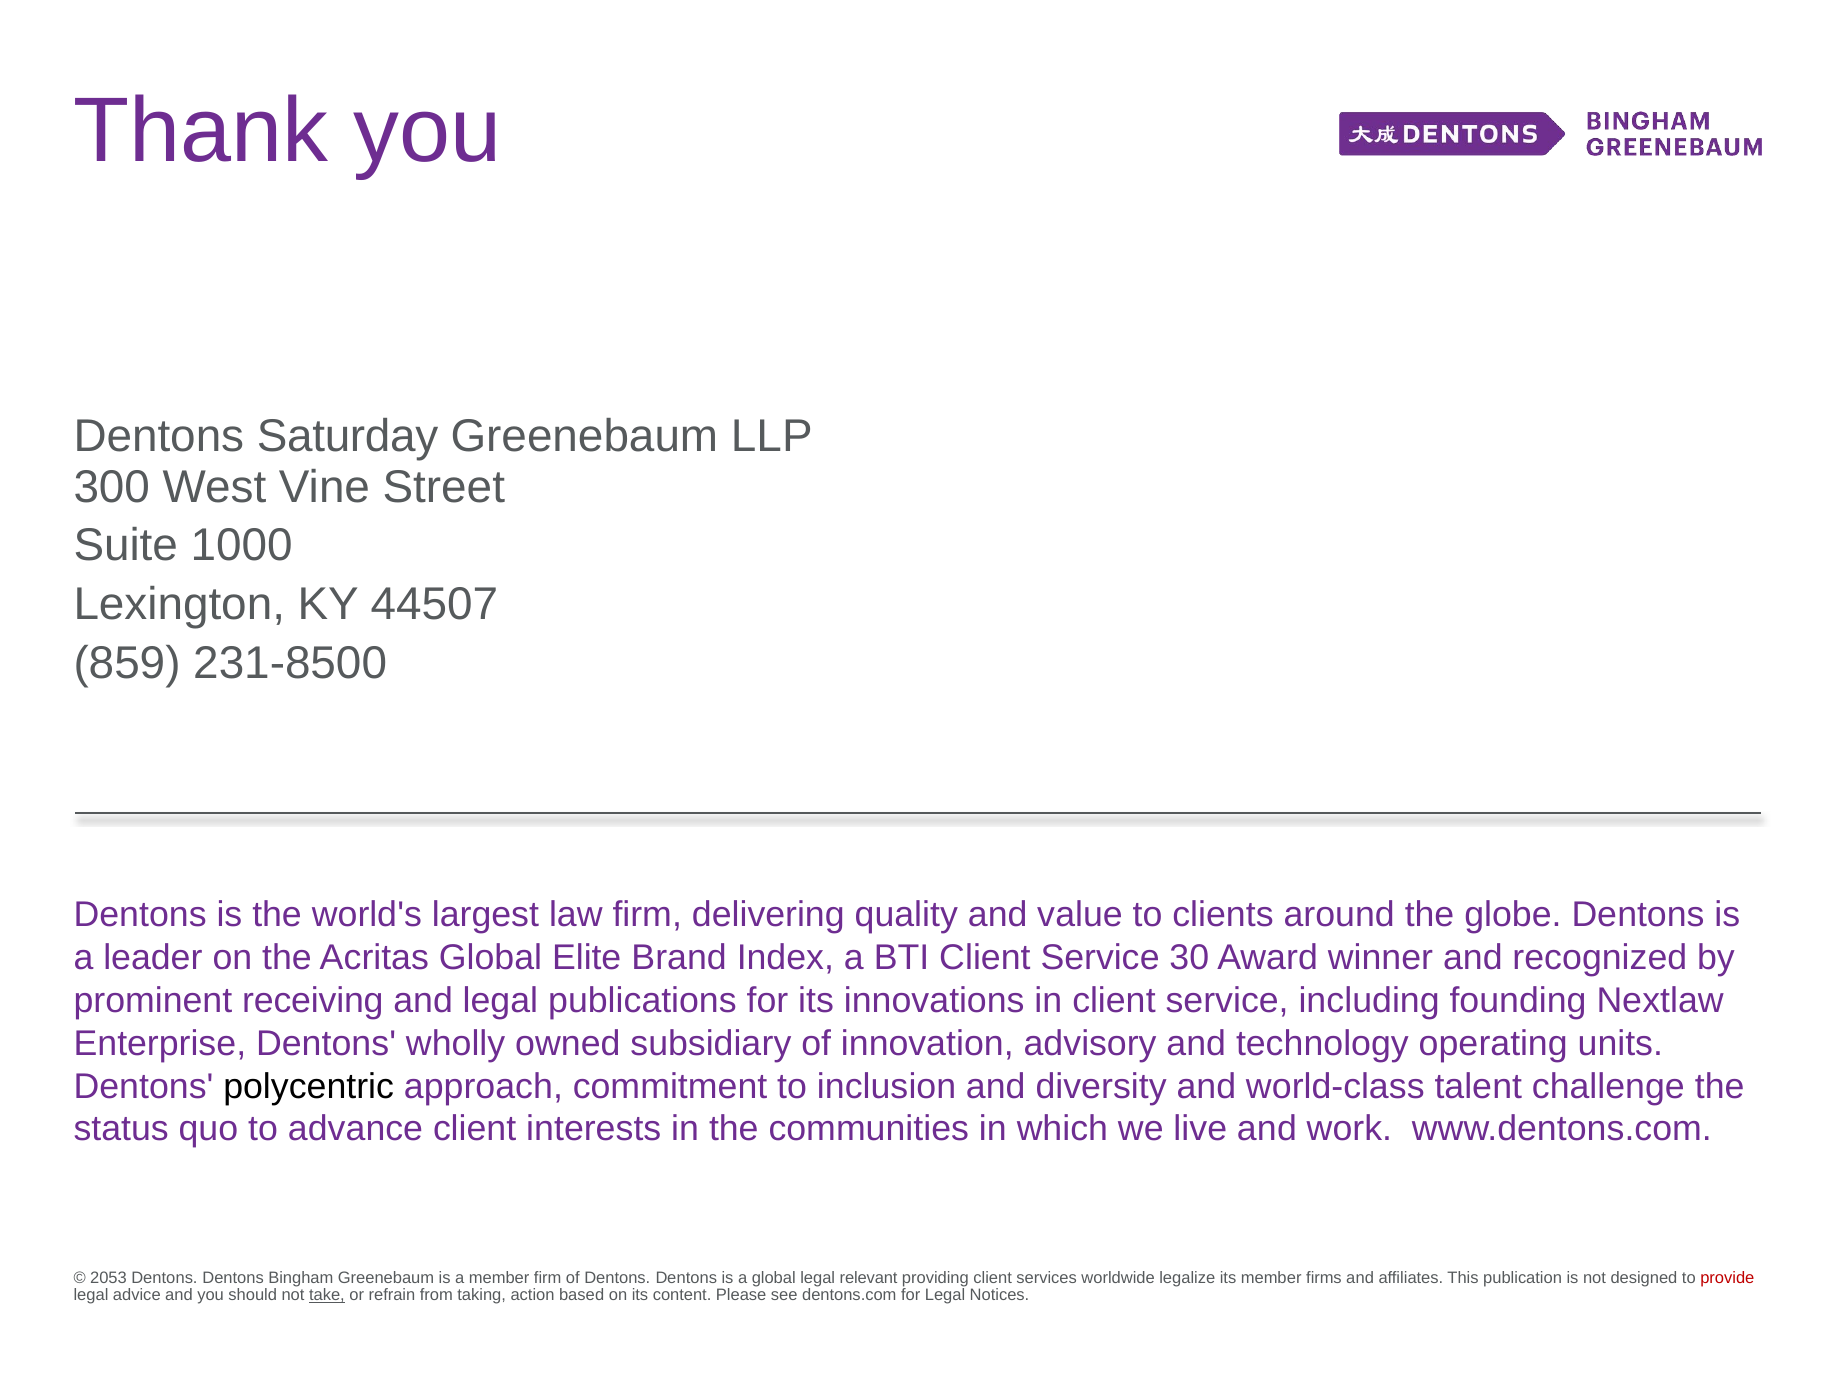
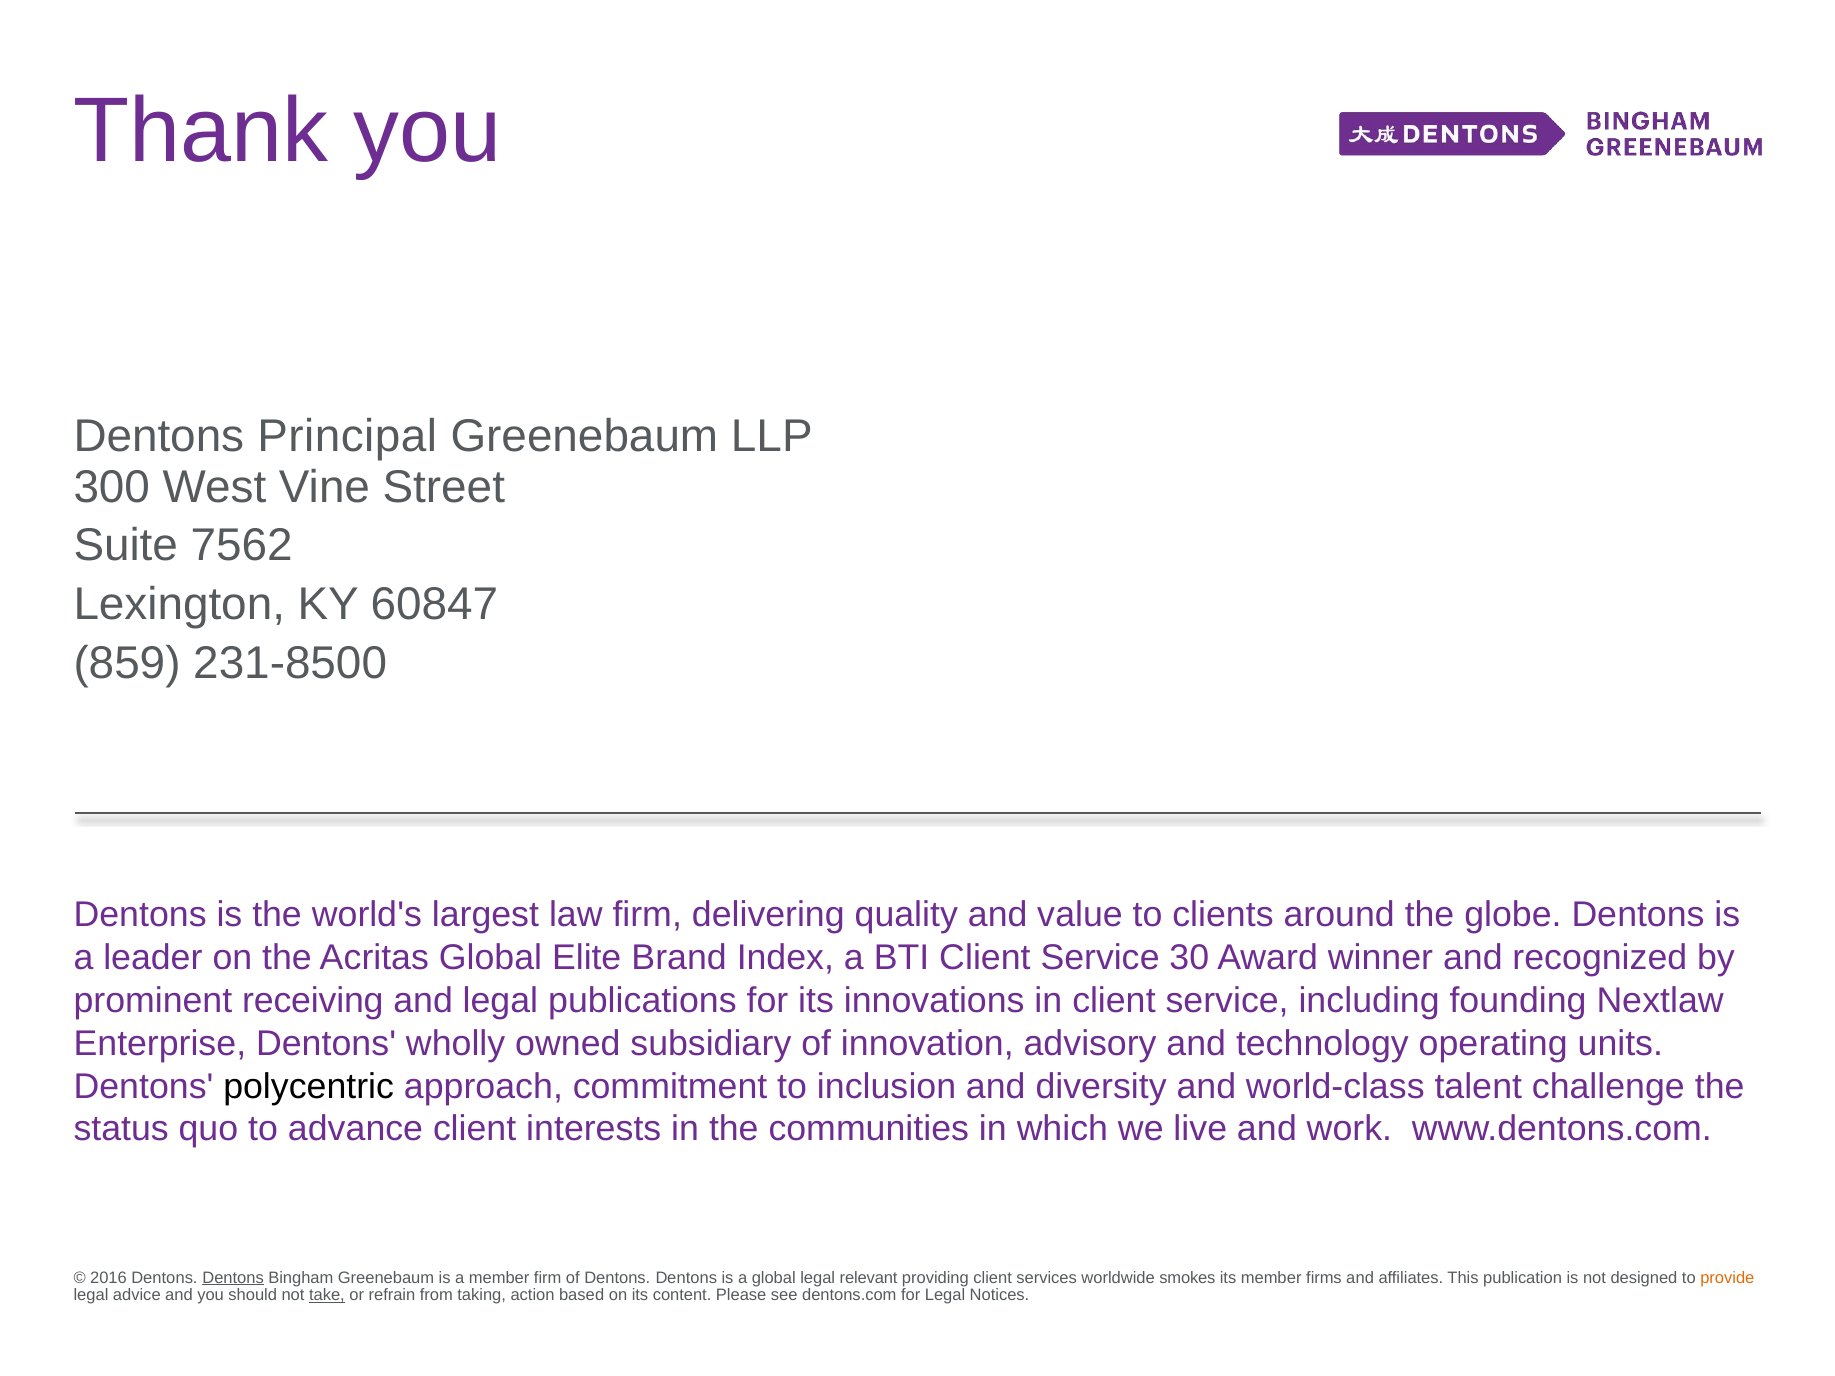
Saturday: Saturday -> Principal (347, 436)
1000: 1000 -> 7562 (242, 546)
44507: 44507 -> 60847 (434, 604)
2053: 2053 -> 2016 (108, 1278)
Dentons underline: none -> present (233, 1278)
legalize: legalize -> smokes (1187, 1278)
provide colour: red -> orange (1727, 1278)
